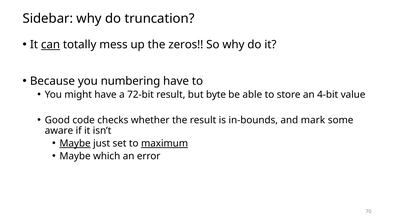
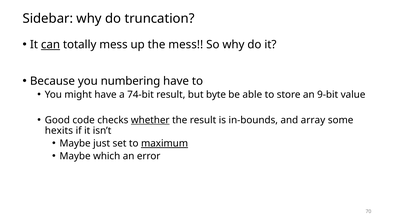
the zeros: zeros -> mess (186, 45)
72-bit: 72-bit -> 74-bit (141, 94)
4-bit: 4-bit -> 9-bit (328, 94)
whether underline: none -> present (150, 120)
mark: mark -> array (313, 120)
aware: aware -> hexits (59, 130)
Maybe underline: present -> none (75, 143)
